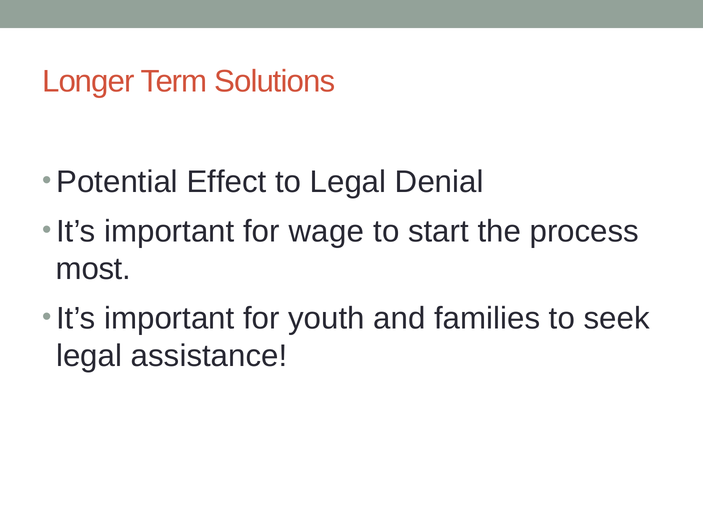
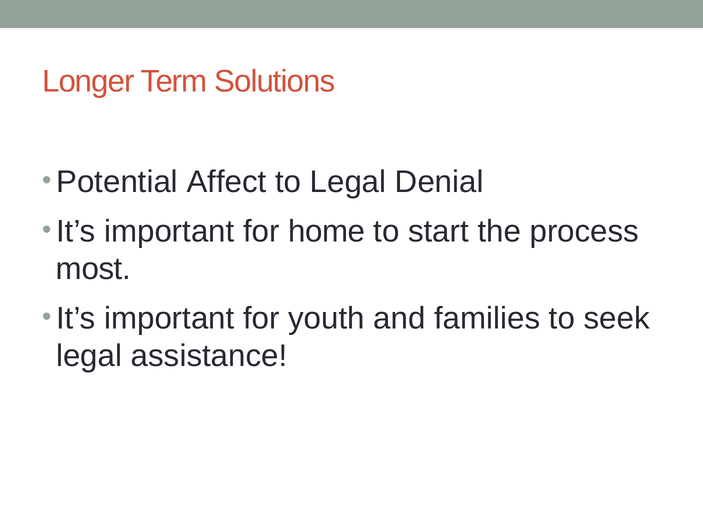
Effect: Effect -> Affect (226, 182)
wage: wage -> home (327, 231)
